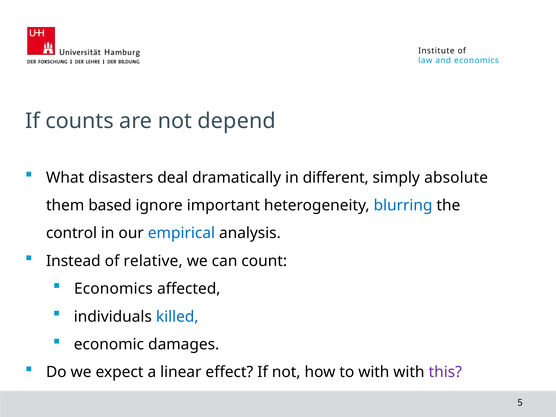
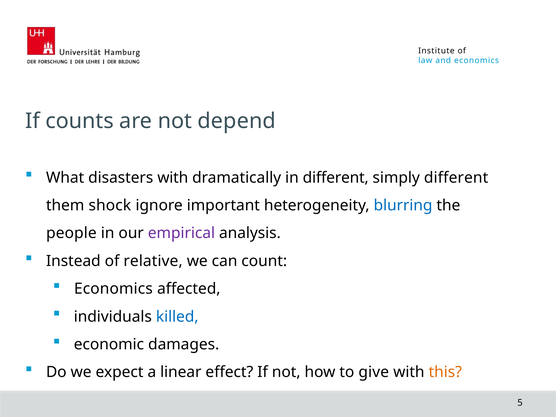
disasters deal: deal -> with (173, 178)
simply absolute: absolute -> different (456, 178)
based: based -> shock (110, 205)
control: control -> people (71, 233)
empirical colour: blue -> purple (181, 233)
to with: with -> give (374, 372)
this colour: purple -> orange (445, 372)
